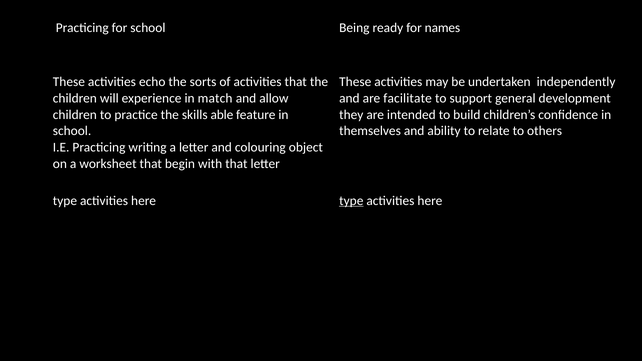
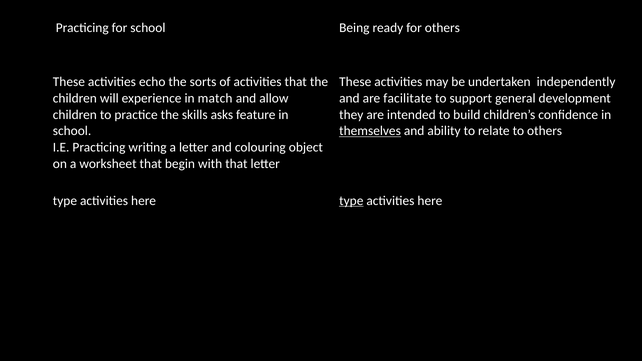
for names: names -> others (442, 28)
able: able -> asks (222, 115)
themselves underline: none -> present (370, 131)
